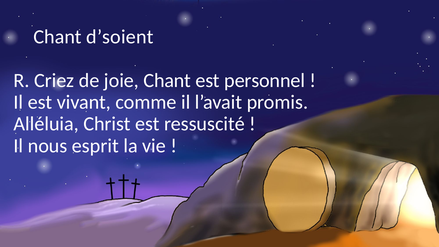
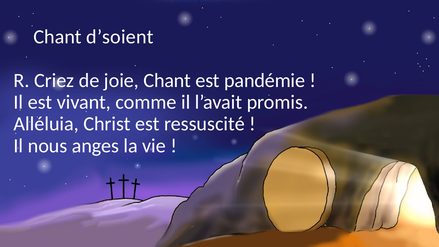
personnel: personnel -> pandémie (265, 80)
esprit: esprit -> anges (95, 146)
